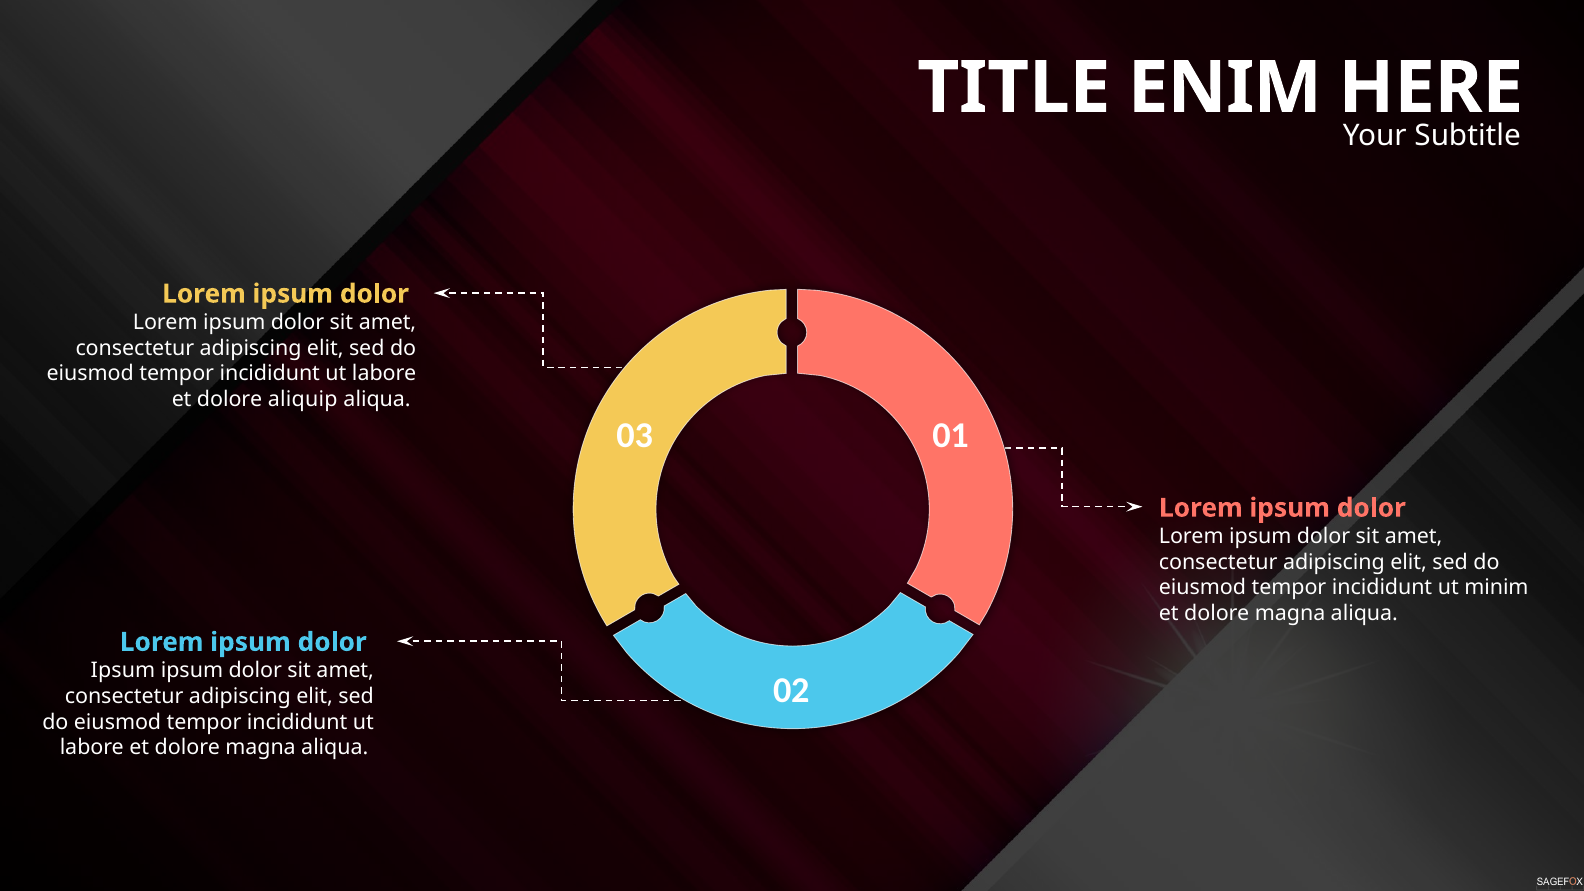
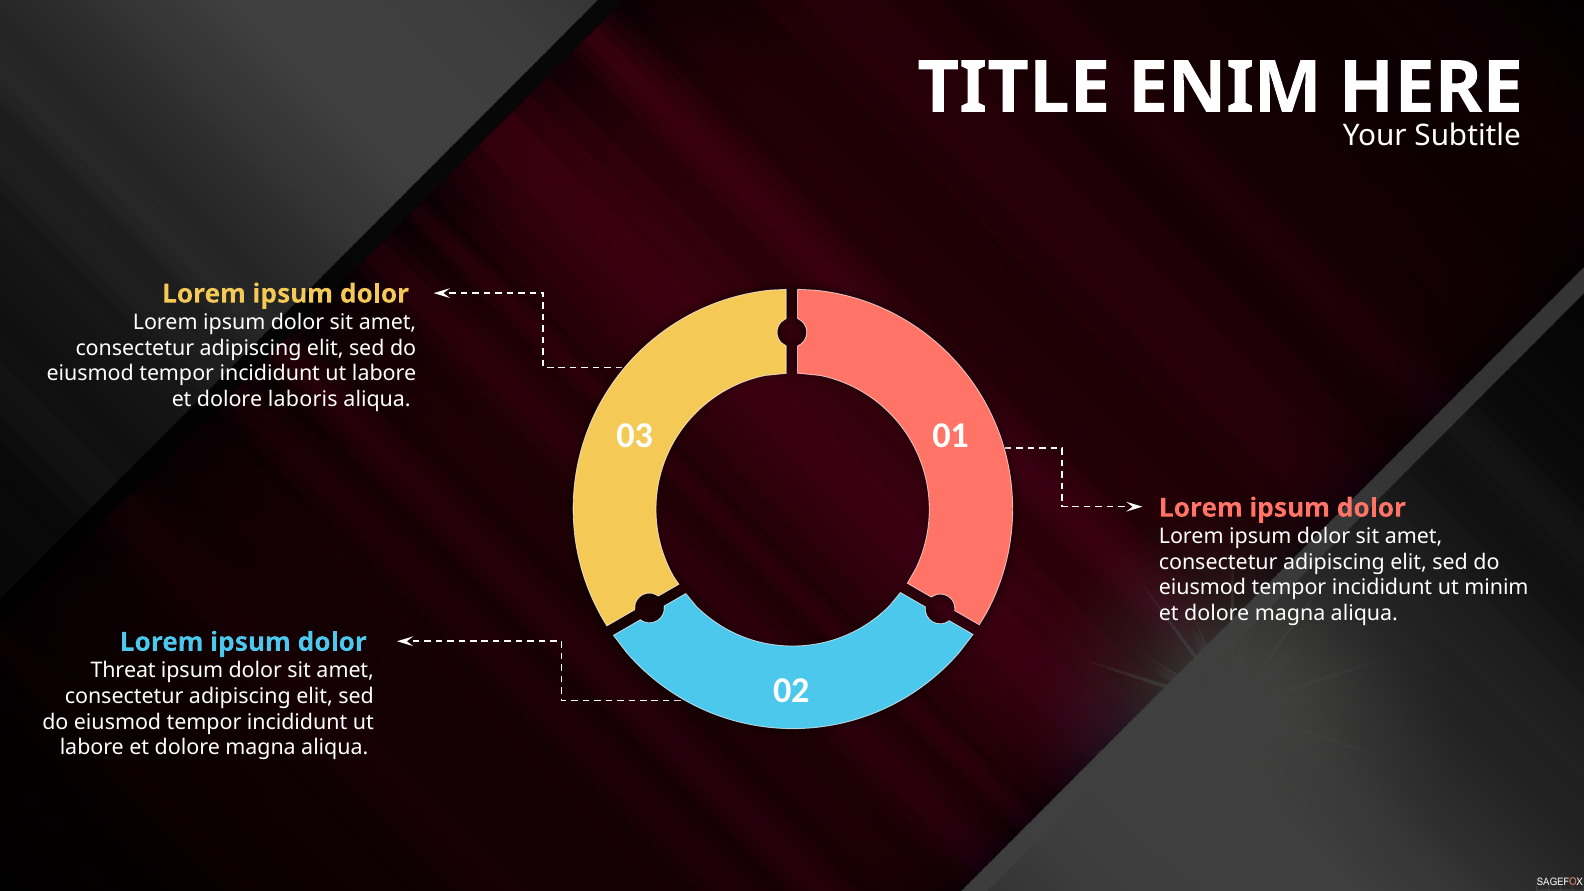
aliquip: aliquip -> laboris (303, 400)
Ipsum: Ipsum -> Threat (123, 670)
